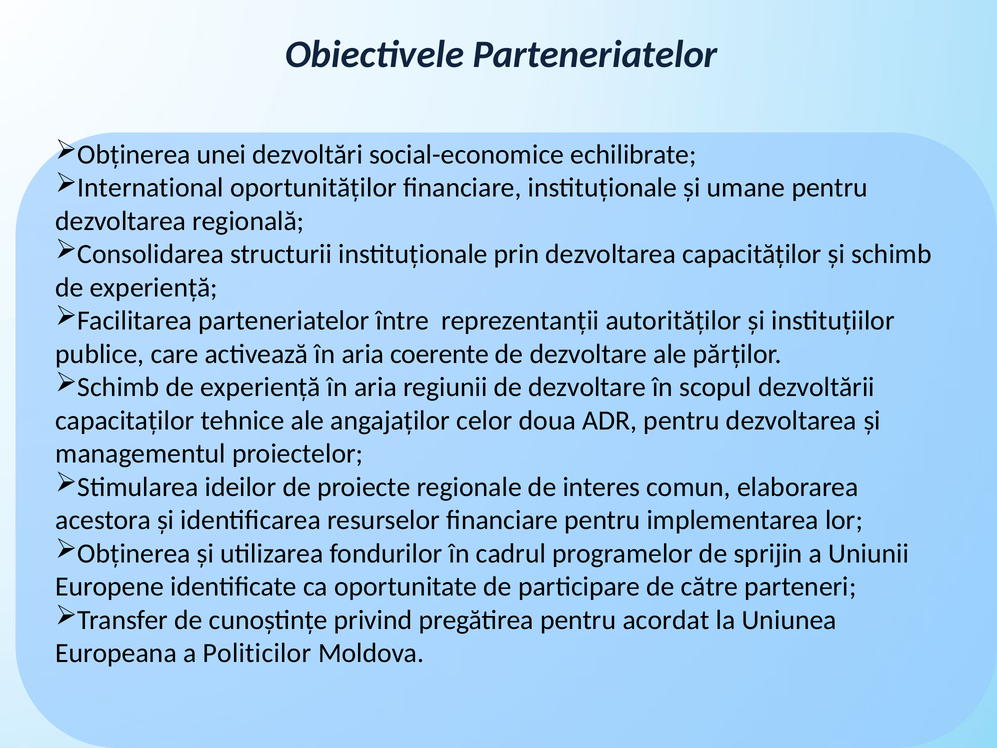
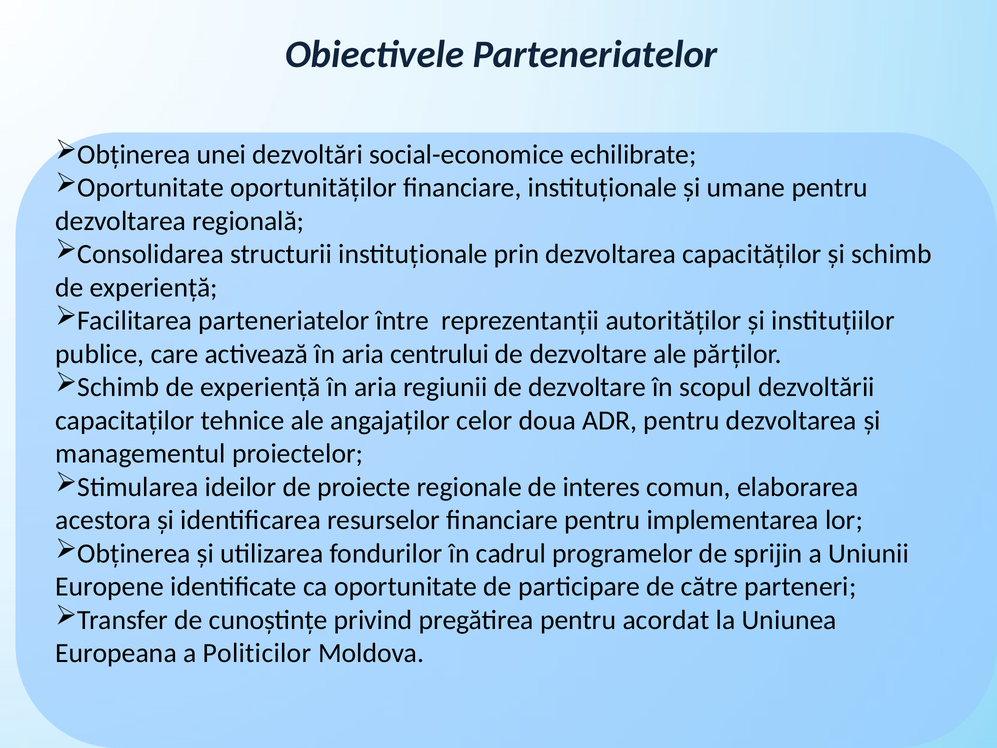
International: International -> Oportunitate (151, 188)
coerente: coerente -> centrului (440, 354)
